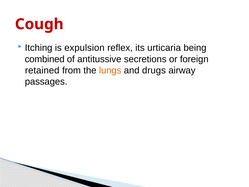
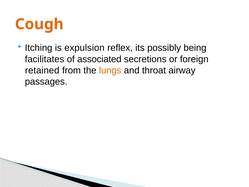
Cough colour: red -> orange (39, 24)
urticaria: urticaria -> possibly (164, 48)
combined: combined -> facilitates (45, 59)
antitussive: antitussive -> associated (99, 59)
drugs: drugs -> throat (154, 70)
